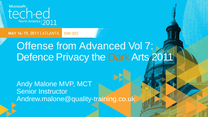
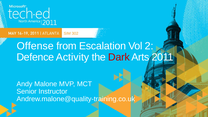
Advanced: Advanced -> Escalation (103, 46)
7: 7 -> 2 (149, 46)
Privacy: Privacy -> Activity (73, 57)
Dark colour: orange -> red (119, 57)
